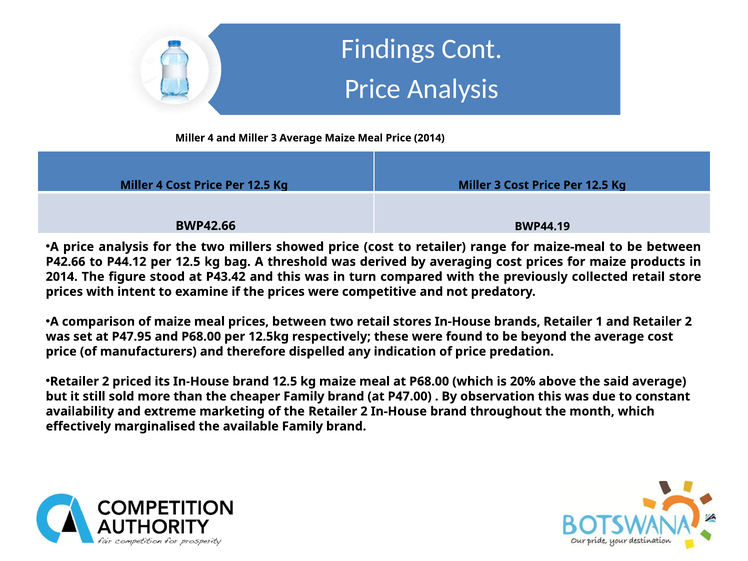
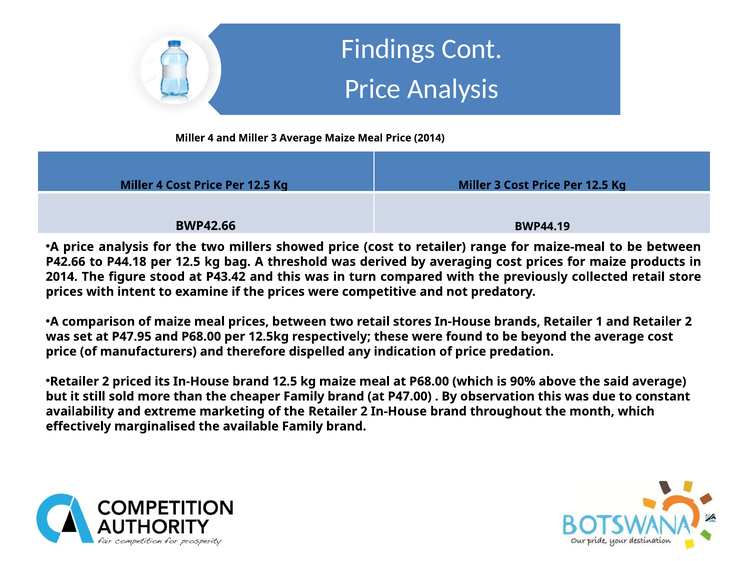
P44.12: P44.12 -> P44.18 (127, 262)
20%: 20% -> 90% (523, 381)
